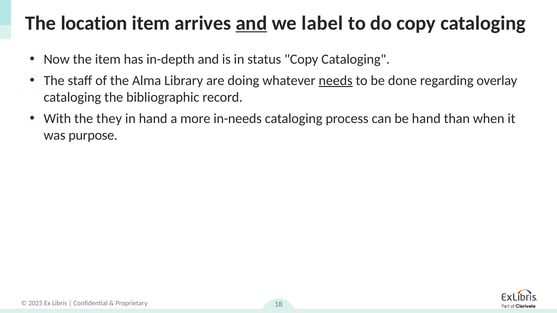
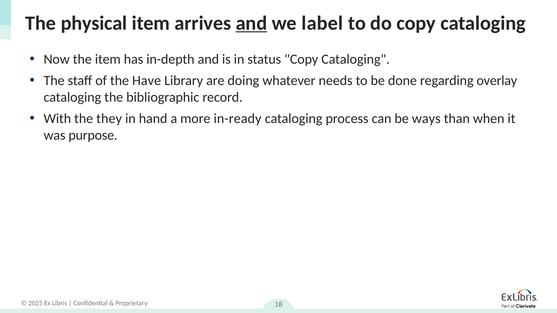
location: location -> physical (94, 23)
Alma: Alma -> Have (147, 81)
needs underline: present -> none (336, 81)
in-needs: in-needs -> in-ready (238, 119)
be hand: hand -> ways (426, 119)
